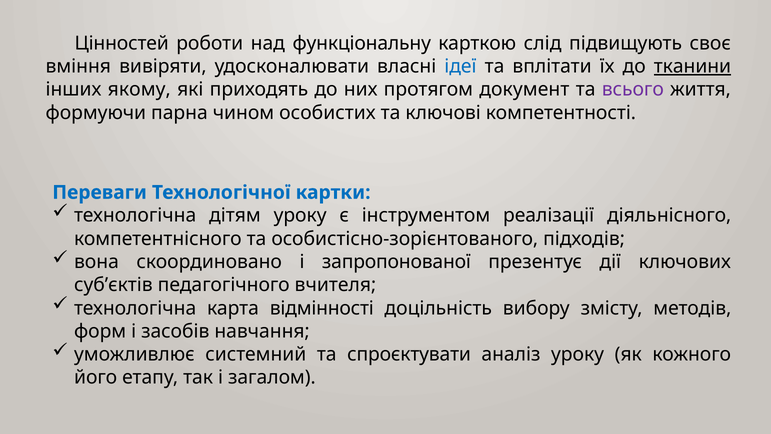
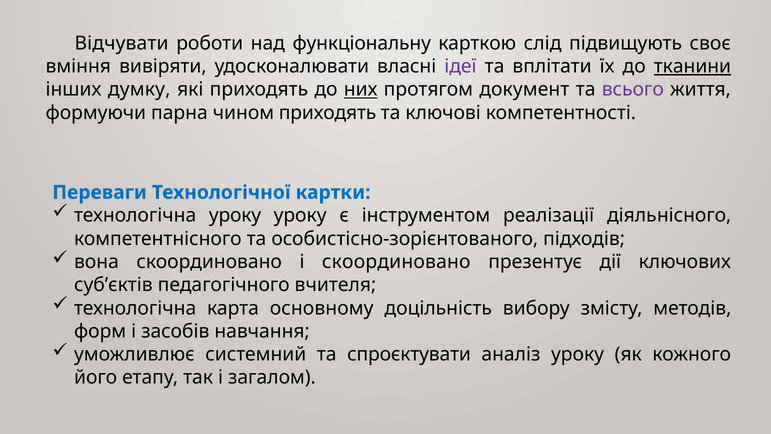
Цінностей: Цінностей -> Відчувати (122, 43)
ідеї colour: blue -> purple (460, 66)
якому: якому -> думку (139, 89)
них underline: none -> present (361, 89)
чином особистих: особистих -> приходять (328, 113)
технологічна дітям: дітям -> уроку (235, 215)
і запропонованої: запропонованої -> скоординовано (396, 262)
відмінності: відмінності -> основному (322, 308)
